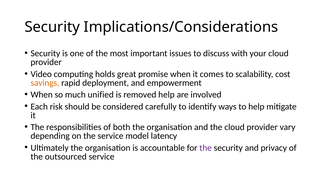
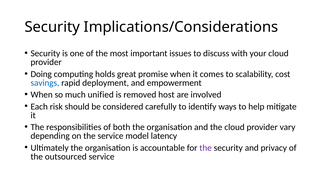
Video: Video -> Doing (41, 74)
savings colour: orange -> blue (45, 83)
removed help: help -> host (166, 95)
